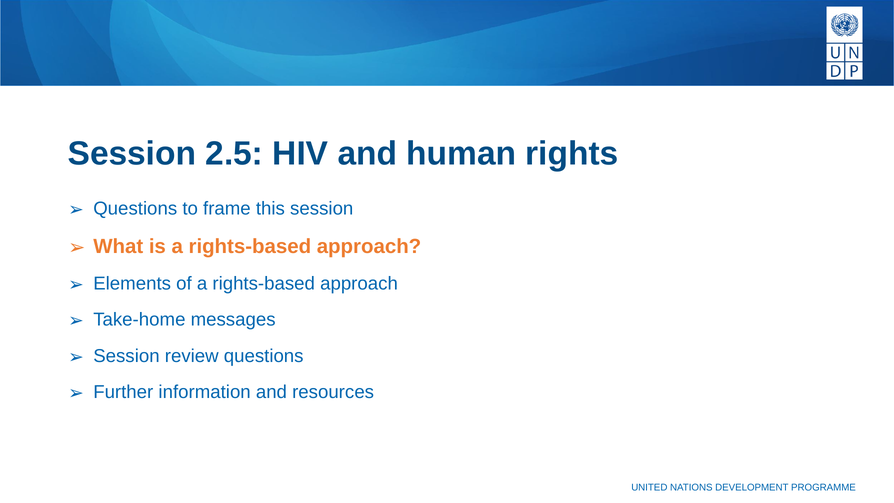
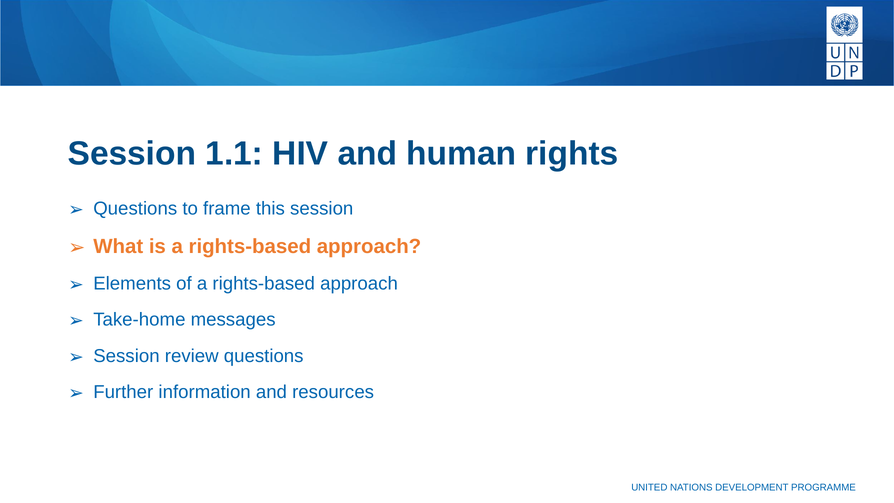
2.5: 2.5 -> 1.1 (234, 154)
